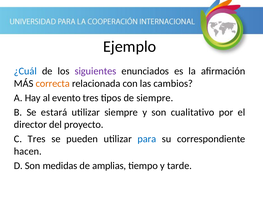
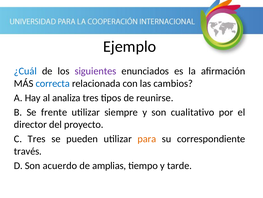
correcta colour: orange -> blue (53, 83)
evento: evento -> analiza (66, 97)
de siempre: siempre -> reunirse (155, 97)
estará: estará -> frente (54, 112)
para colour: blue -> orange (147, 138)
hacen: hacen -> través (28, 151)
medidas: medidas -> acuerdo (60, 165)
